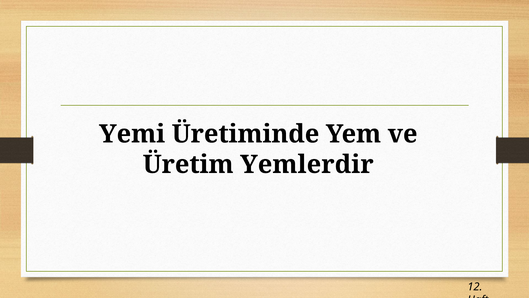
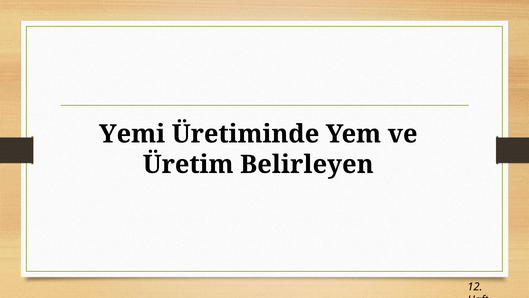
Yemlerdir: Yemlerdir -> Belirleyen (307, 164)
